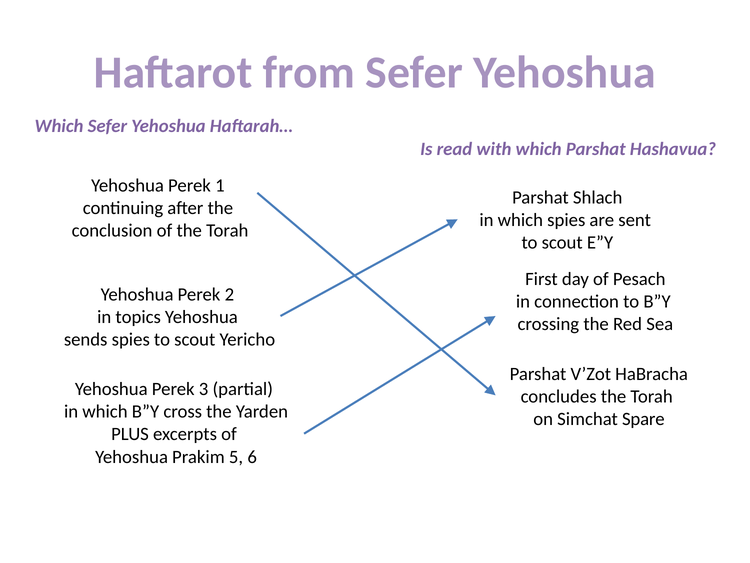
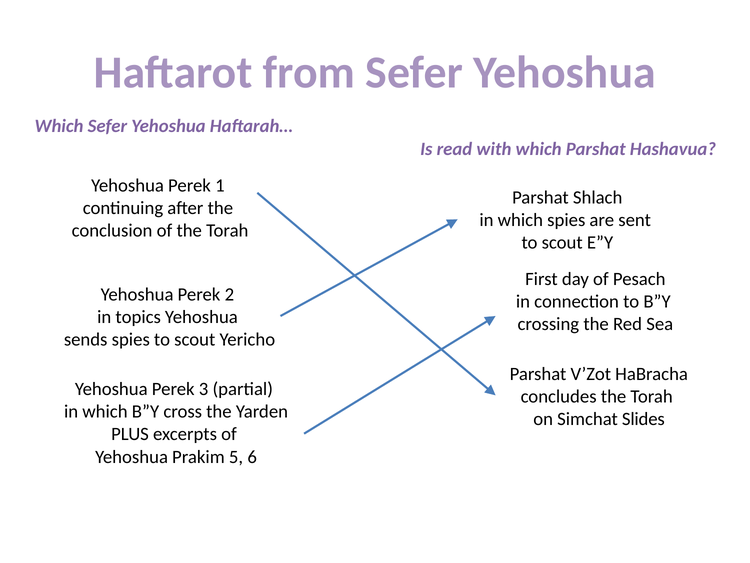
Spare: Spare -> Slides (643, 419)
